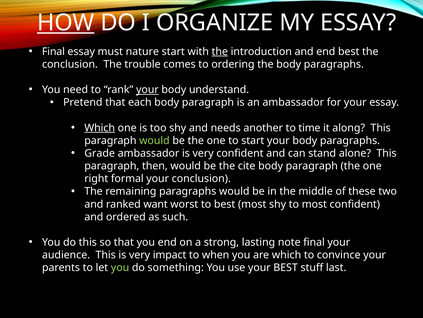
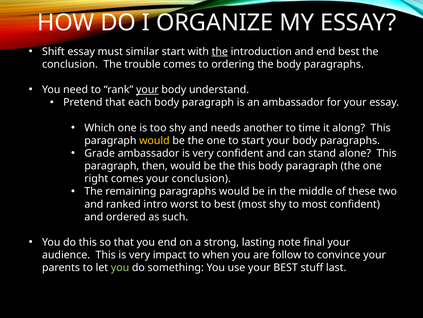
HOW underline: present -> none (66, 23)
Final: Final -> Shift (53, 51)
nature: nature -> similar (142, 51)
Which underline: present -> none (100, 128)
would colour: light green -> yellow (154, 140)
the cite: cite -> this (247, 166)
right formal: formal -> comes (127, 178)
want: want -> intro (156, 204)
are which: which -> follow (287, 254)
